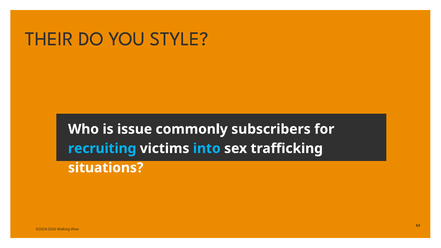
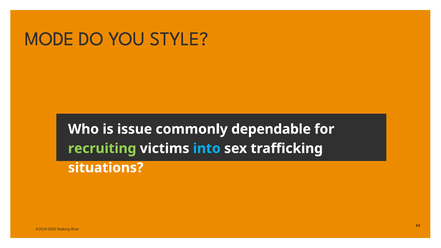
THEIR: THEIR -> MODE (49, 39)
subscribers: subscribers -> dependable (271, 129)
recruiting colour: light blue -> light green (102, 148)
